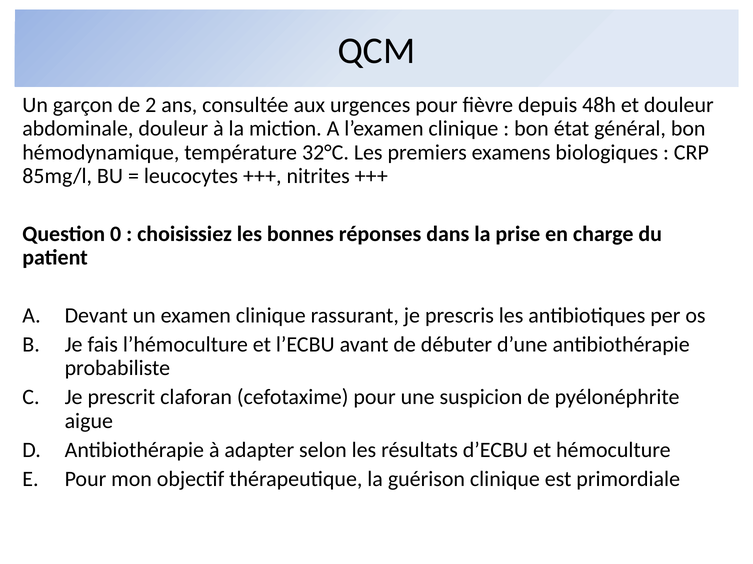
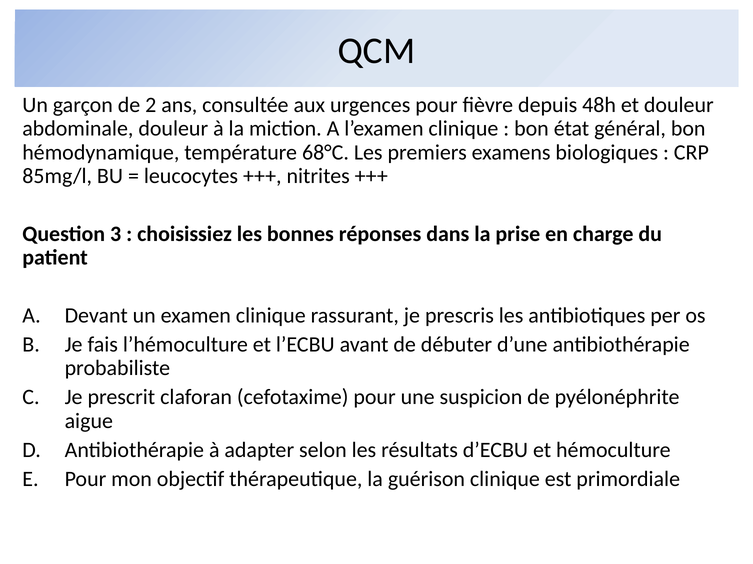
32°C: 32°C -> 68°C (325, 153)
0: 0 -> 3 (116, 234)
